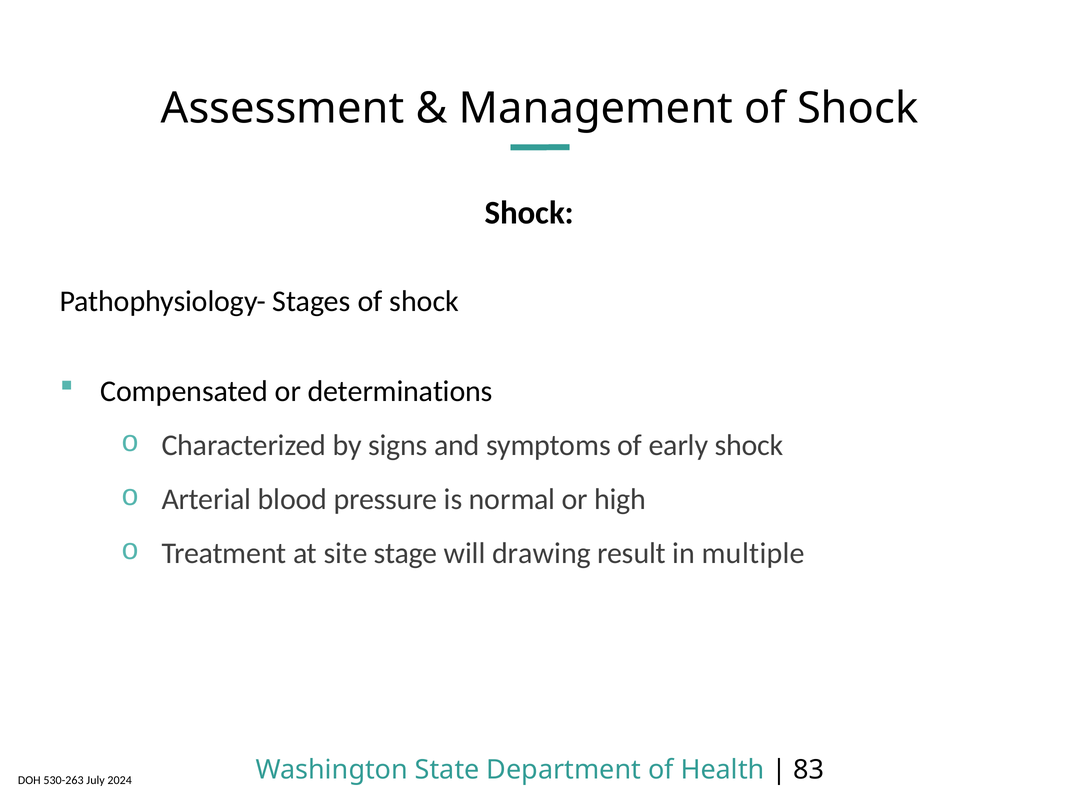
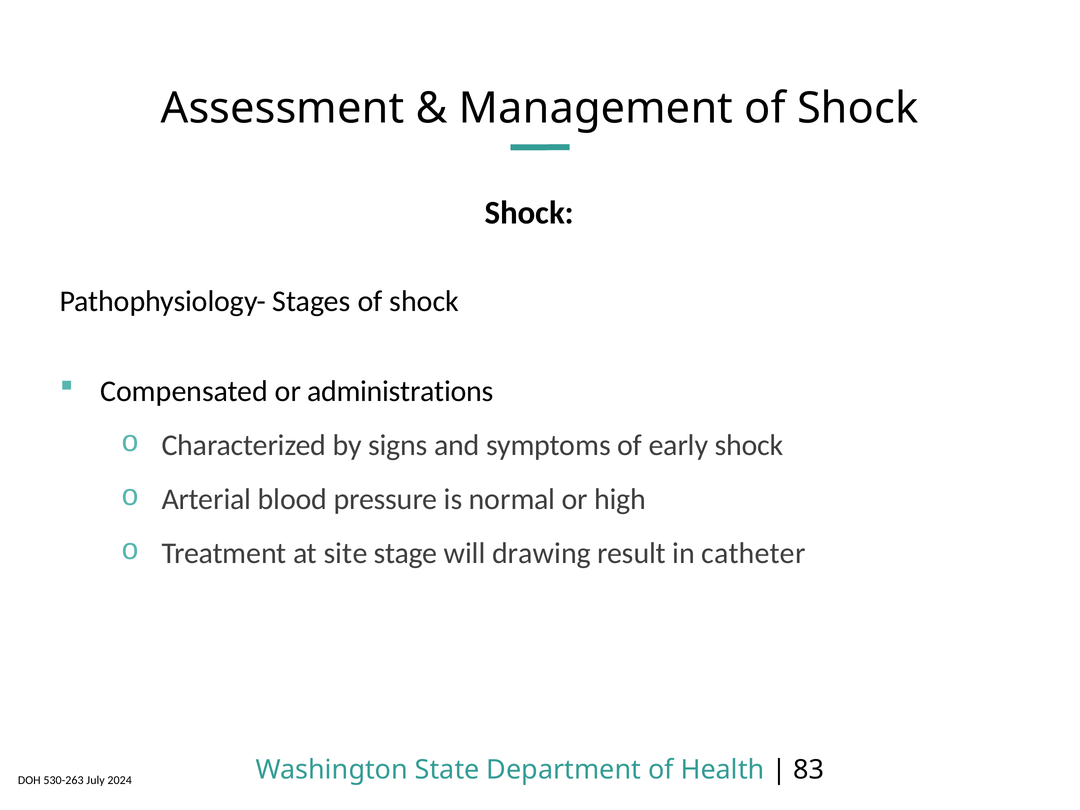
determinations: determinations -> administrations (400, 391)
multiple: multiple -> catheter (753, 553)
